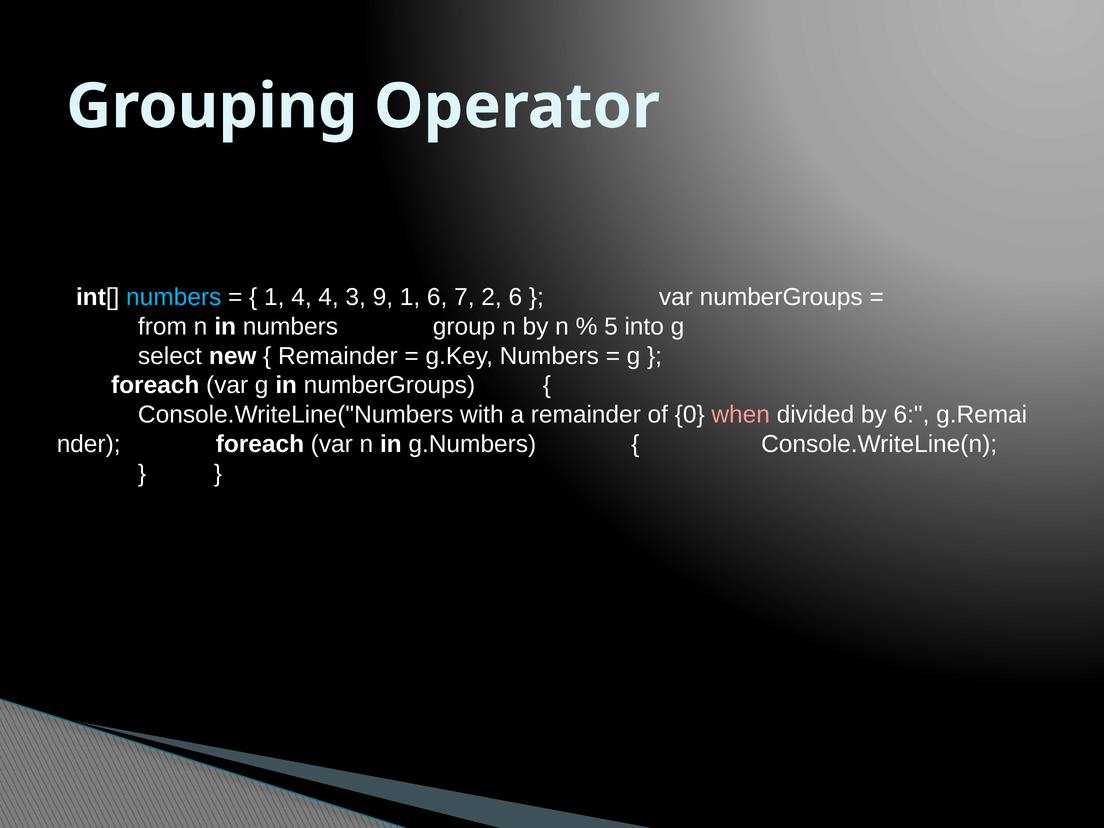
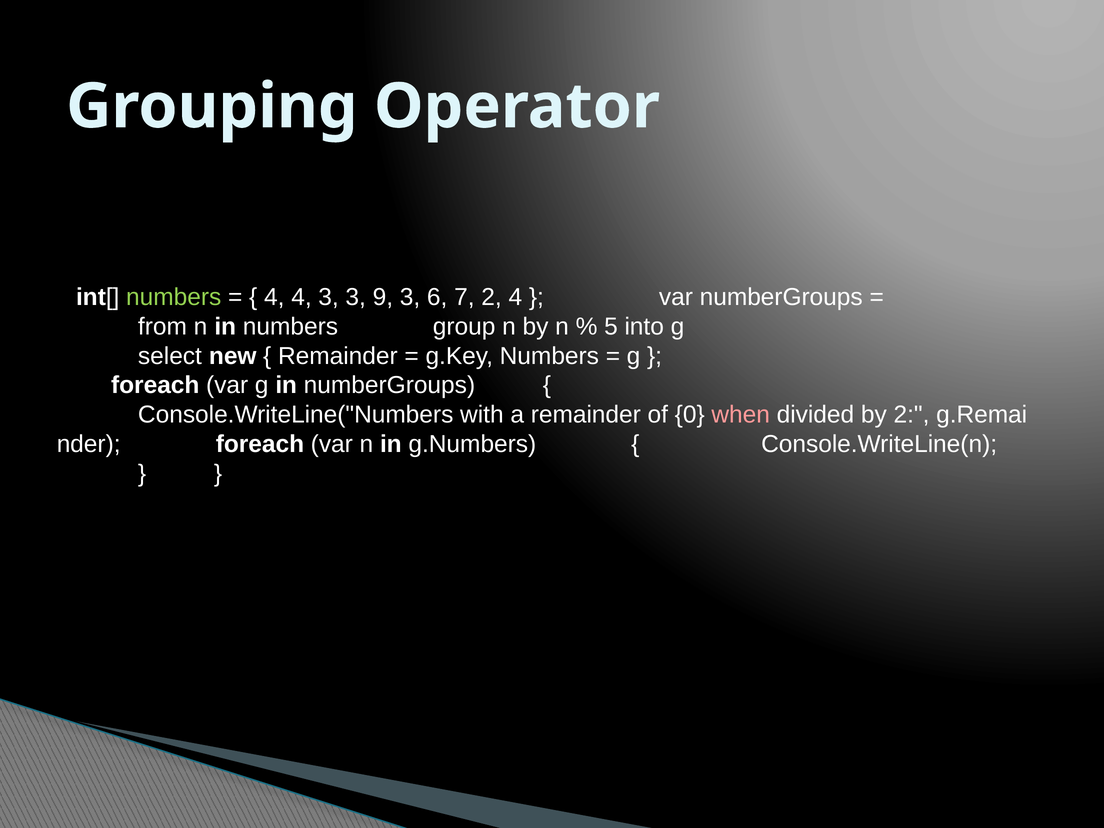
numbers colour: light blue -> light green (174, 297)
1: 1 -> 4 (274, 297)
4 4: 4 -> 3 (329, 297)
9 1: 1 -> 3 (410, 297)
2 6: 6 -> 4 (515, 297)
by 6: 6 -> 2 (912, 415)
